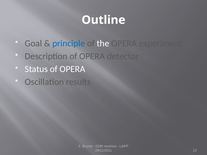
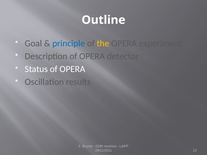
the colour: white -> yellow (103, 43)
